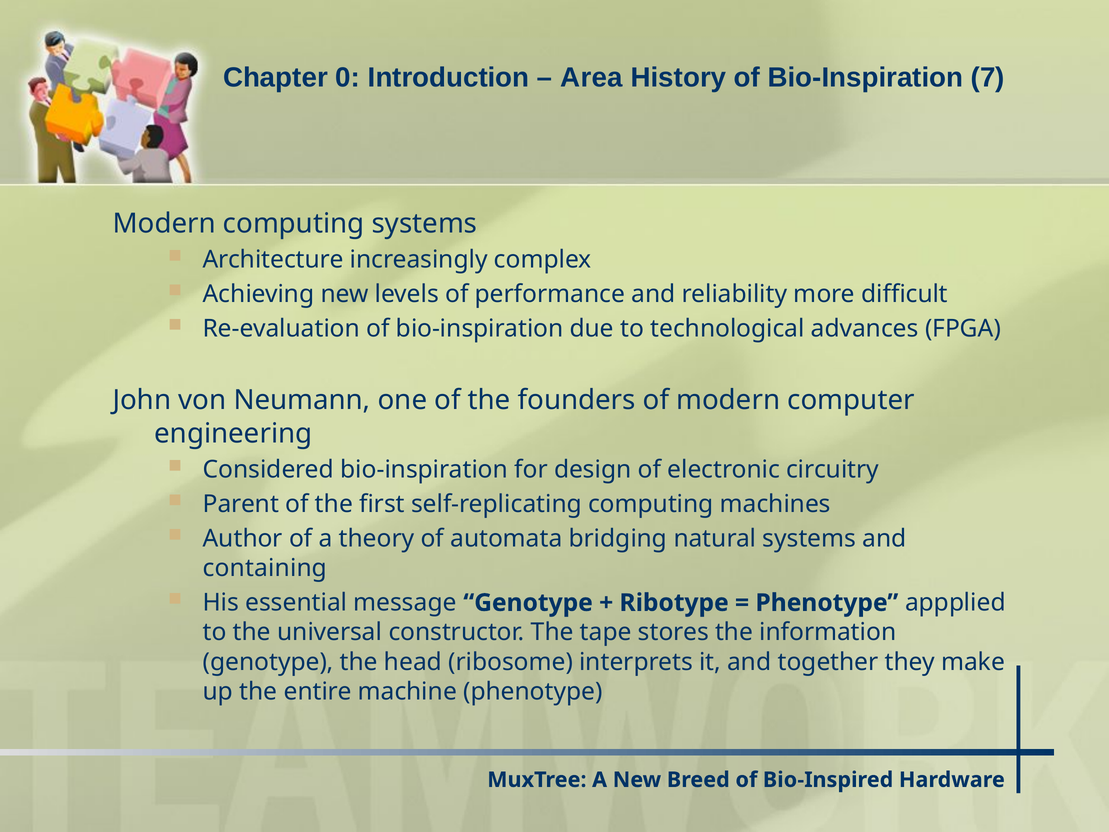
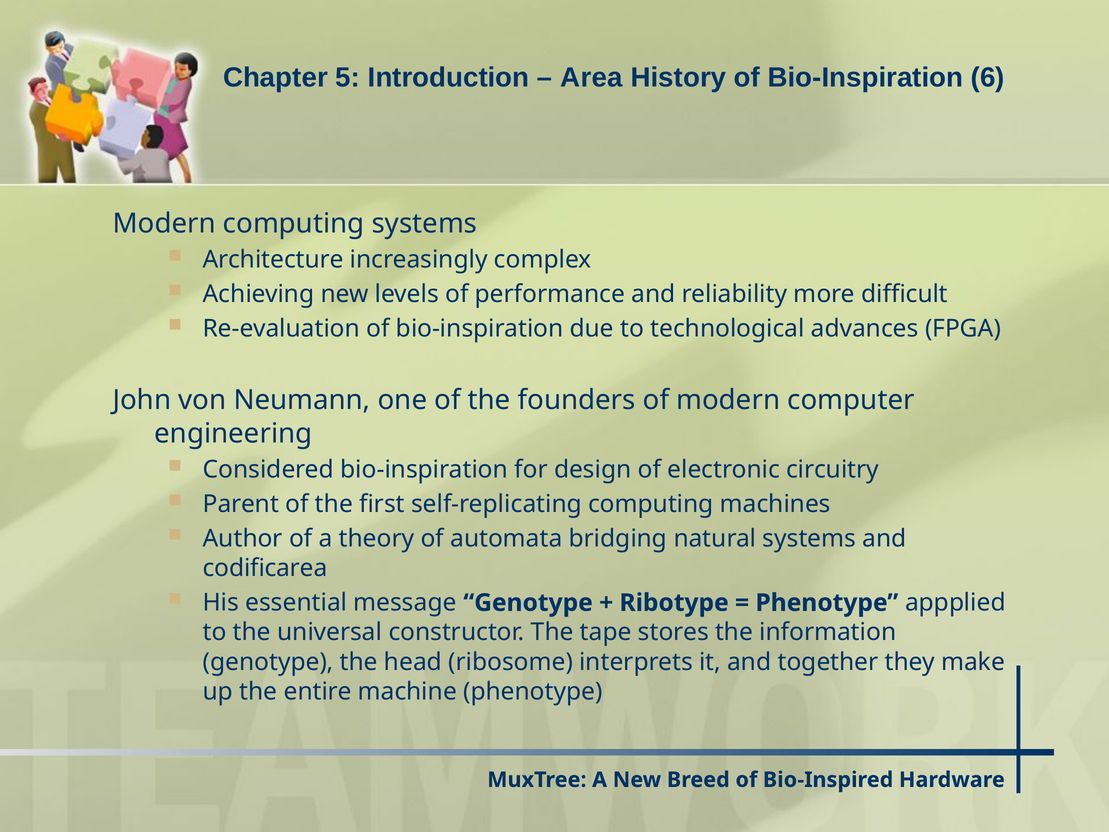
0: 0 -> 5 (348, 78)
7: 7 -> 6 (988, 78)
containing: containing -> codificarea (265, 568)
